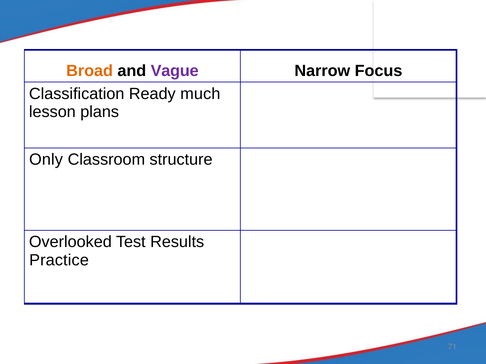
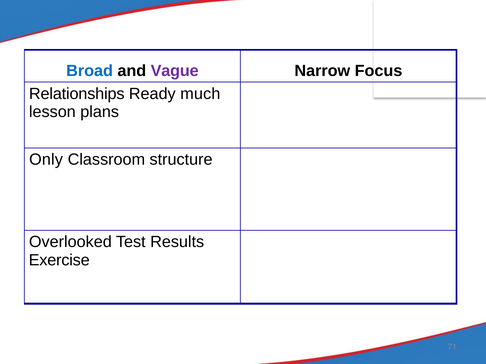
Broad colour: orange -> blue (90, 71)
Classification: Classification -> Relationships (77, 94)
Practice: Practice -> Exercise (59, 260)
